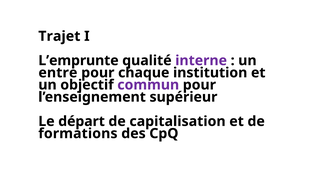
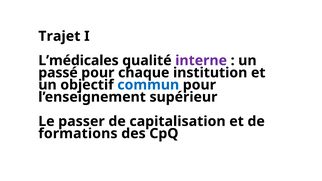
L’emprunte: L’emprunte -> L’médicales (78, 61)
entre: entre -> passé (58, 73)
commun colour: purple -> blue (148, 85)
départ: départ -> passer (81, 121)
